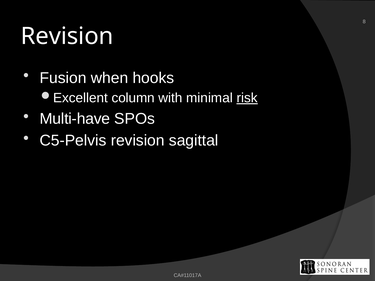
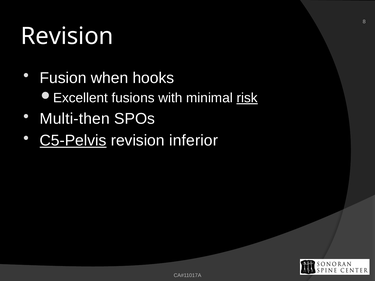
column: column -> fusions (133, 98)
Multi-have: Multi-have -> Multi-then (75, 119)
C5-Pelvis underline: none -> present (73, 141)
sagittal: sagittal -> inferior (194, 141)
